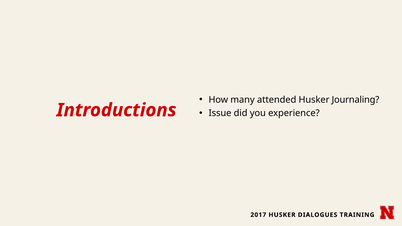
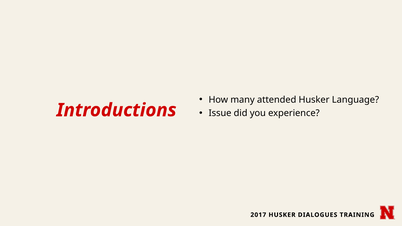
Journaling: Journaling -> Language (355, 100)
